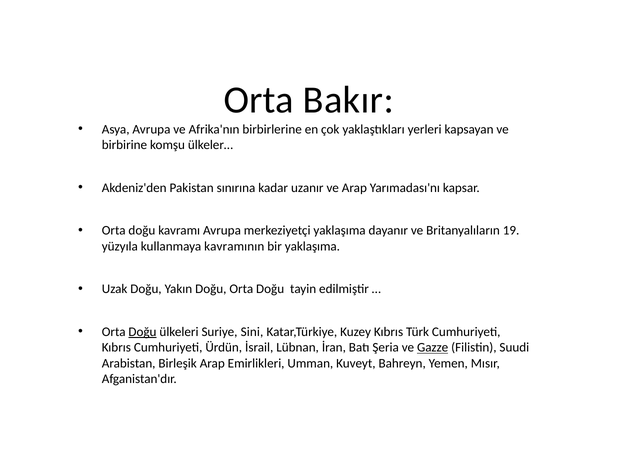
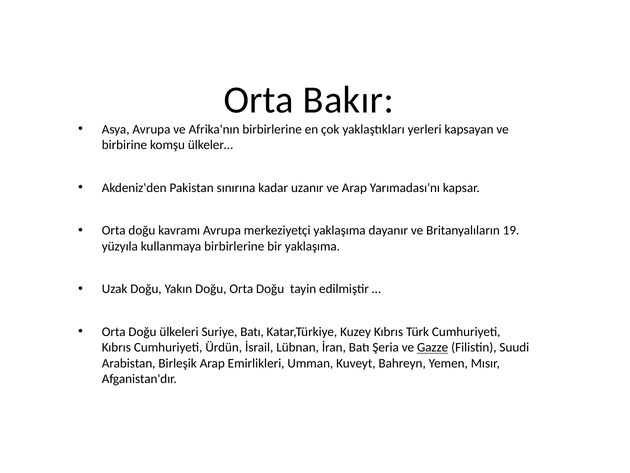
kullanmaya kavramının: kavramının -> birbirlerine (234, 246)
Doğu underline: present -> none (142, 331)
Suriye Sini: Sini -> Batı (252, 331)
